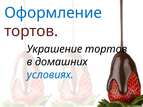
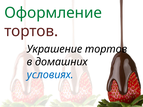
Оформление colour: blue -> green (53, 13)
